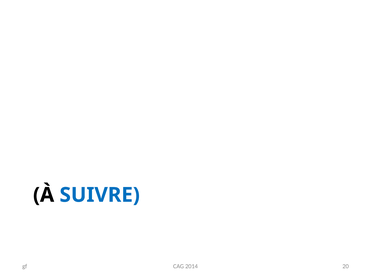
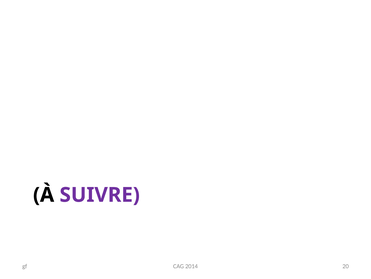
SUIVRE colour: blue -> purple (100, 194)
